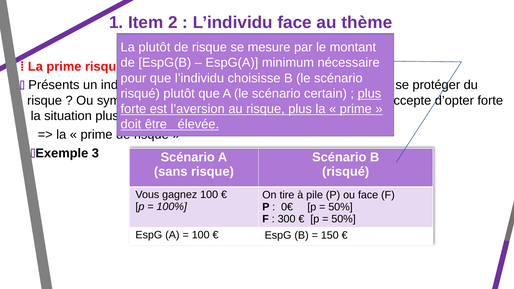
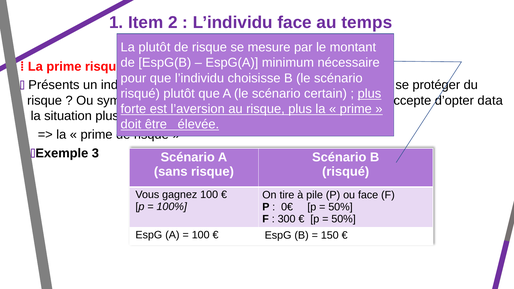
thème: thème -> temps (367, 23)
d’opter forte: forte -> data (490, 101)
